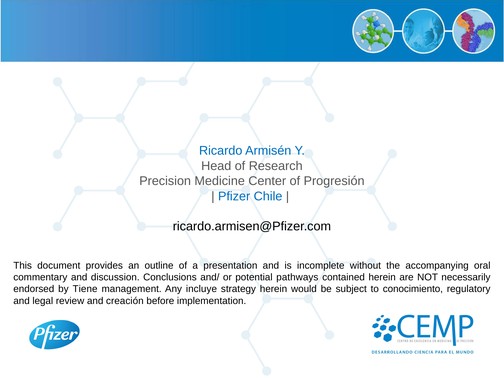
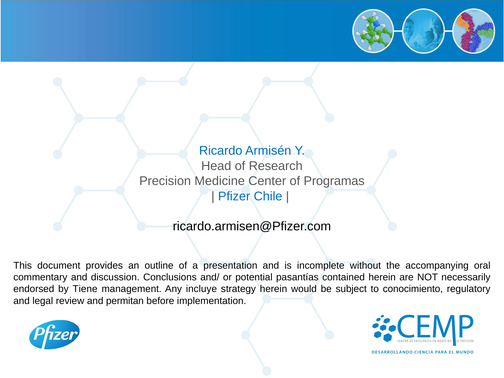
Progresión: Progresión -> Programas (334, 181)
pathways: pathways -> pasantías (297, 277)
creación: creación -> permitan (125, 301)
